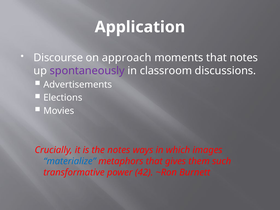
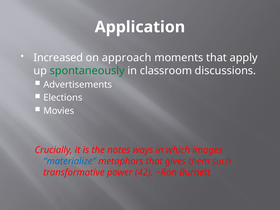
Discourse: Discourse -> Increased (58, 58)
that notes: notes -> apply (244, 58)
spontaneously colour: purple -> green (87, 71)
